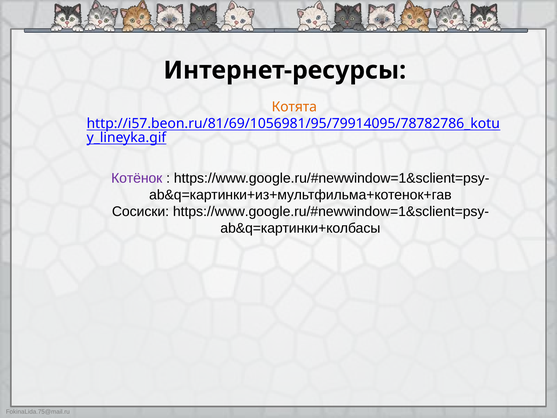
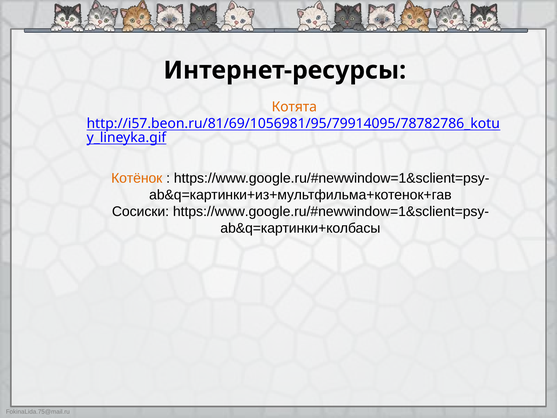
Котёнок colour: purple -> orange (137, 178)
